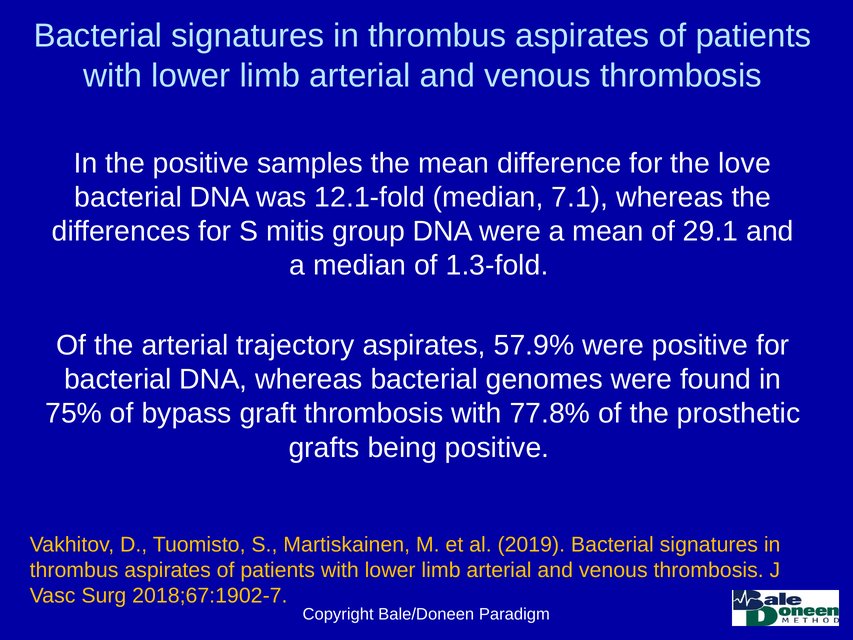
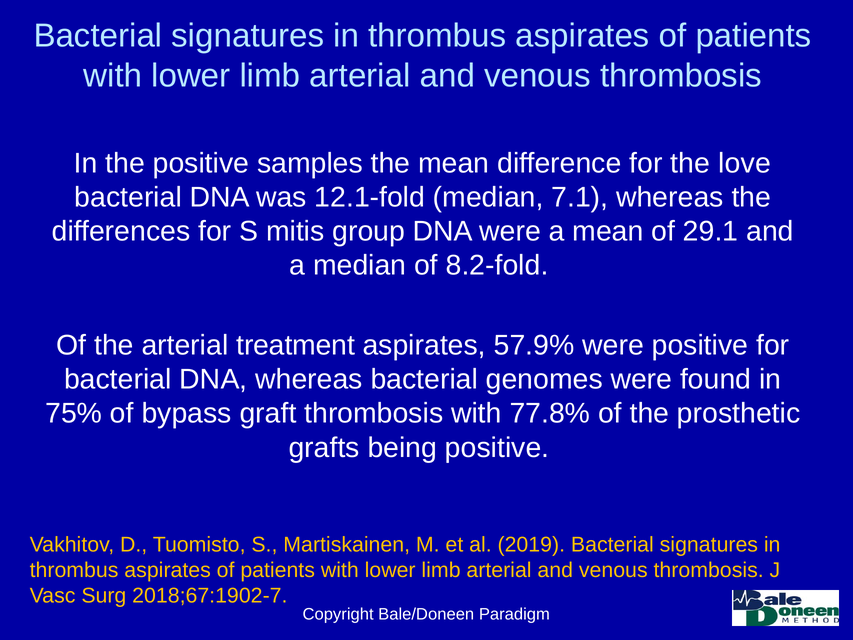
1.3-fold: 1.3-fold -> 8.2-fold (497, 265)
trajectory: trajectory -> treatment (296, 345)
